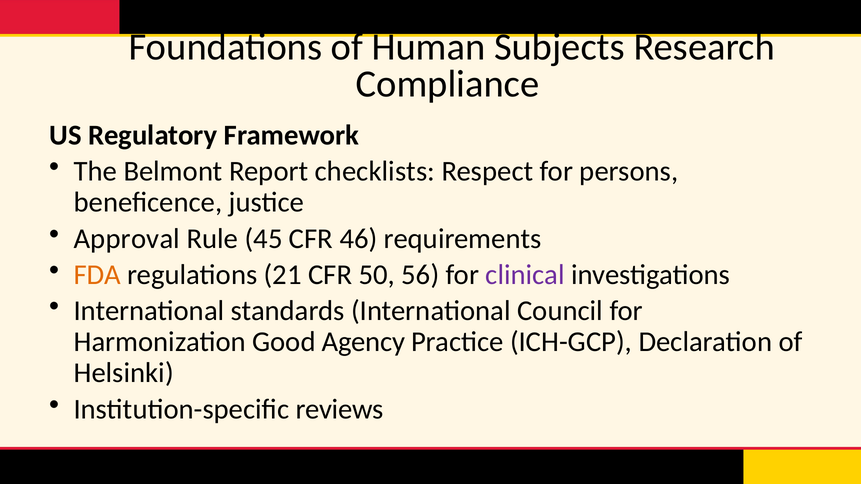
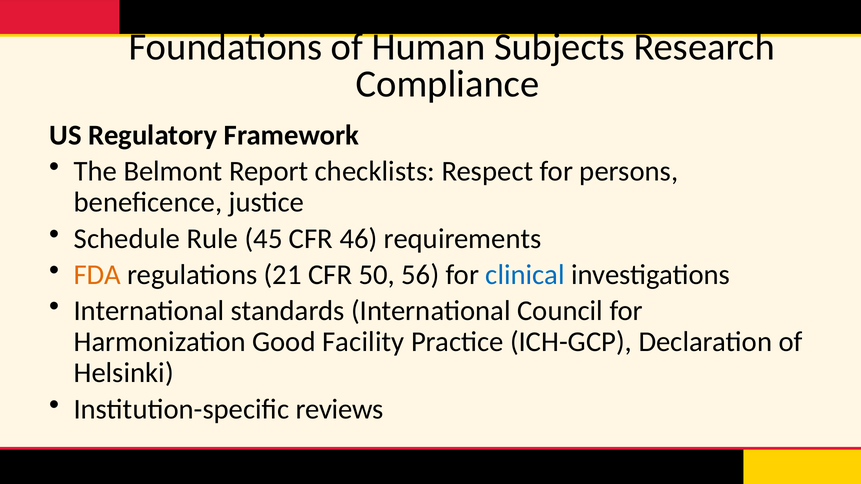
Approval: Approval -> Schedule (127, 239)
clinical colour: purple -> blue (525, 275)
Agency: Agency -> Facility (363, 342)
